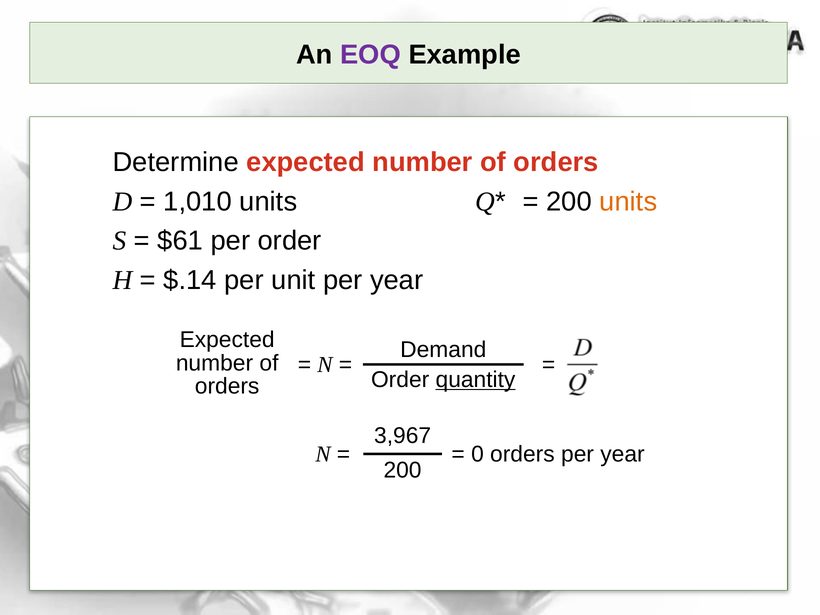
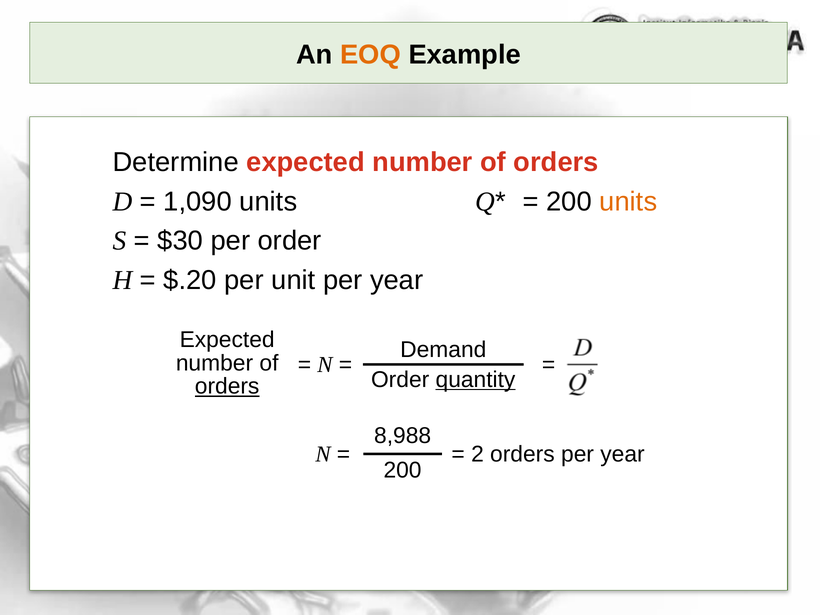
EOQ colour: purple -> orange (371, 55)
1,010: 1,010 -> 1,090 (198, 202)
$61: $61 -> $30 (180, 241)
$.14: $.14 -> $.20 (190, 280)
orders underline: none -> present (227, 386)
3,967: 3,967 -> 8,988 (403, 436)
0: 0 -> 2 (477, 454)
